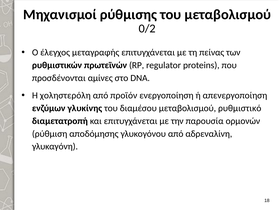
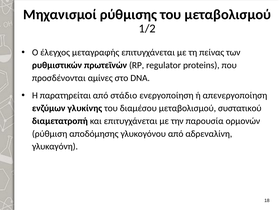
0/2: 0/2 -> 1/2 (147, 29)
χοληστερόλη: χοληστερόλη -> παρατηρείται (65, 95)
προϊόν: προϊόν -> στάδιο (124, 95)
ρυθμιστικό: ρυθμιστικό -> συστατικού (240, 108)
